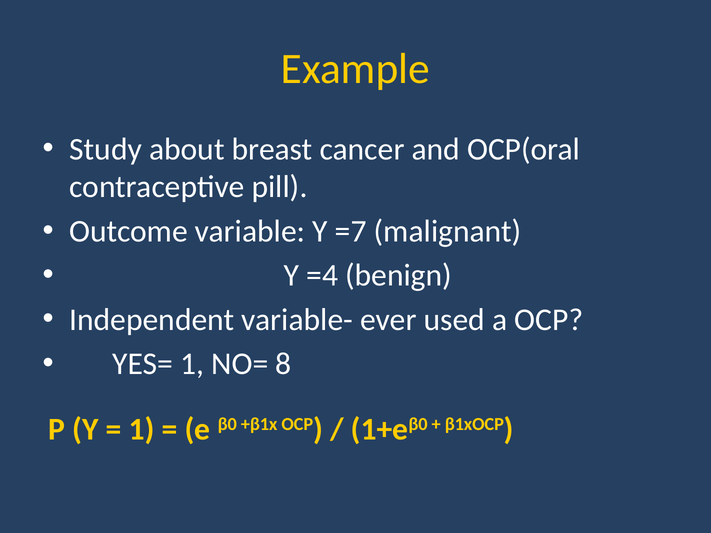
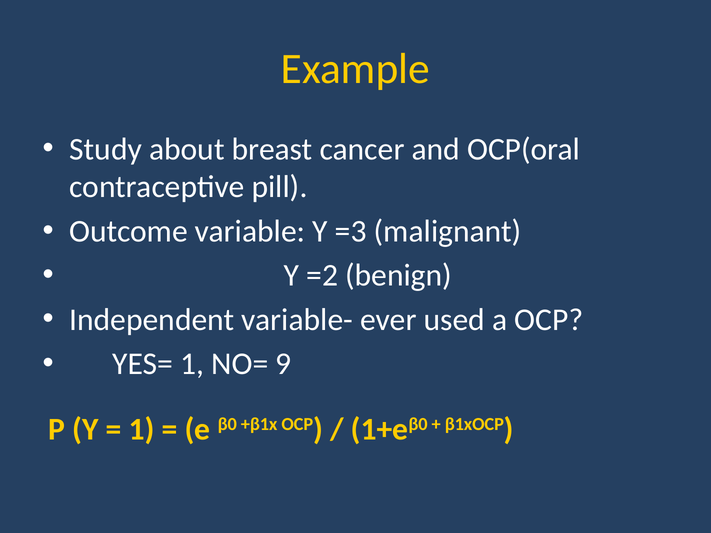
=7: =7 -> =3 (351, 231)
=4: =4 -> =2 (322, 276)
8: 8 -> 9 (283, 364)
